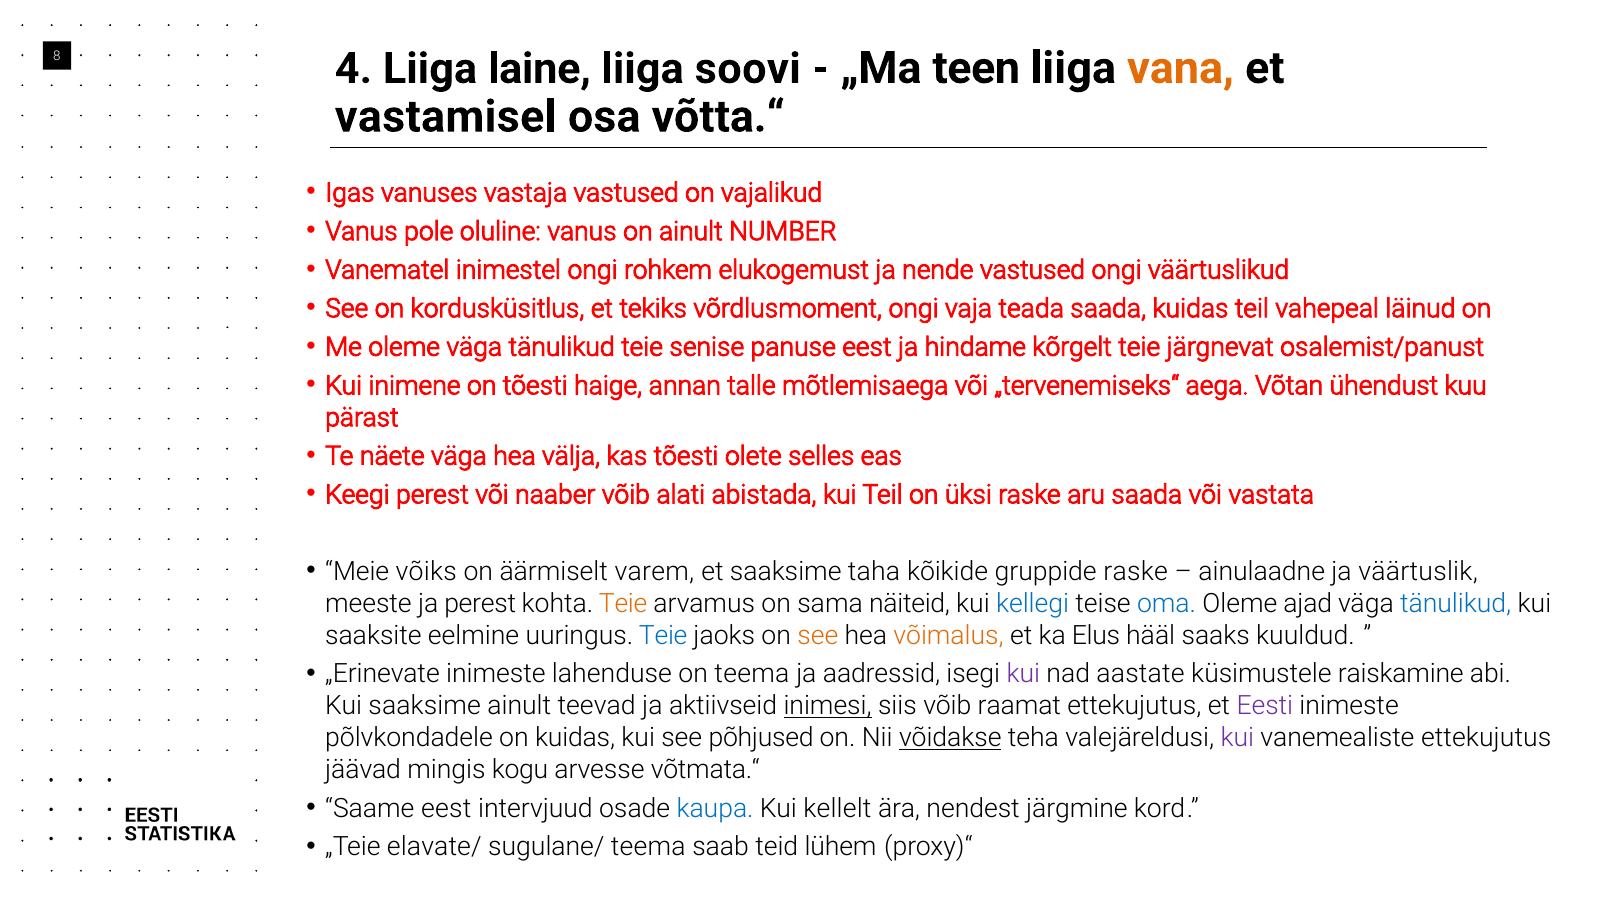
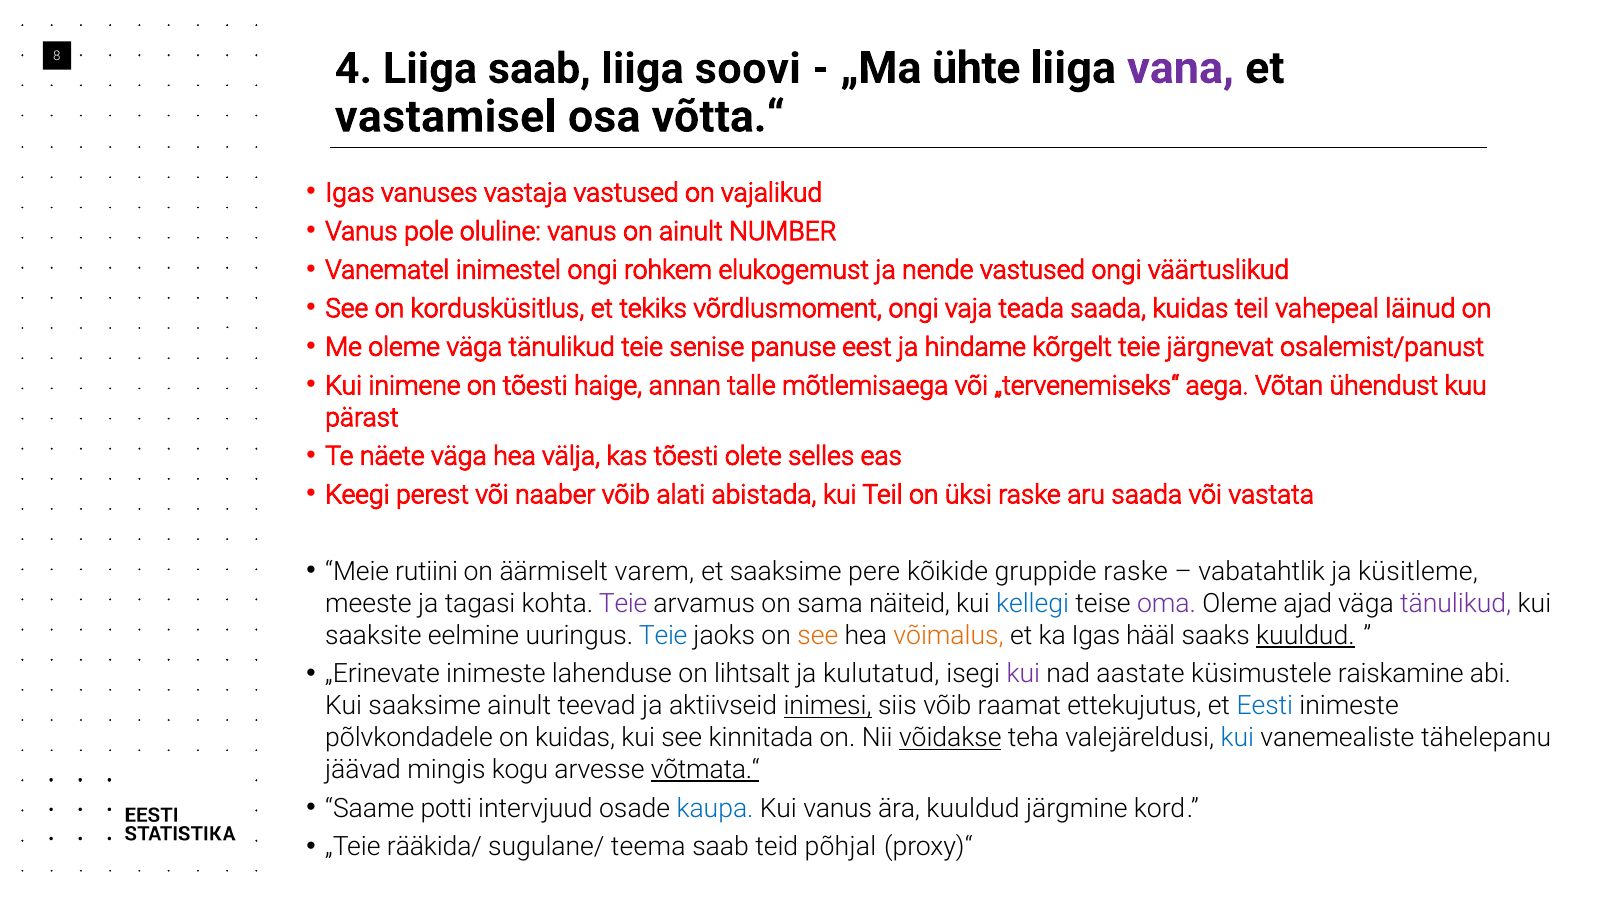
Liiga laine: laine -> saab (539, 69)
teen: teen -> ühte (976, 68)
vana colour: orange -> purple (1181, 68)
võiks: võiks -> rutiini (427, 572)
taha: taha -> pere (874, 572)
ainulaadne: ainulaadne -> vabatahtlik (1262, 572)
väärtuslik: väärtuslik -> küsitleme (1418, 572)
ja perest: perest -> tagasi (480, 604)
Teie colour: orange -> purple (623, 604)
oma colour: blue -> purple (1167, 604)
tänulikud colour: blue -> purple (1456, 604)
ka Elus: Elus -> Igas (1096, 636)
kuuldud underline: none -> present (1305, 636)
on teema: teema -> lihtsalt (752, 674)
aadressid: aadressid -> kulutatud (881, 674)
Eesti colour: purple -> blue (1265, 706)
põhjused: põhjused -> kinnitada (761, 738)
kui colour: purple -> blue (1237, 738)
vanemealiste ettekujutus: ettekujutus -> tähelepanu (1486, 738)
võtmata.“ underline: none -> present (705, 770)
Saame eest: eest -> potti (446, 809)
Kui kellelt: kellelt -> vanus (838, 809)
ära nendest: nendest -> kuuldud (973, 809)
elavate/: elavate/ -> rääkida/ (434, 847)
lühem: lühem -> põhjal (840, 847)
